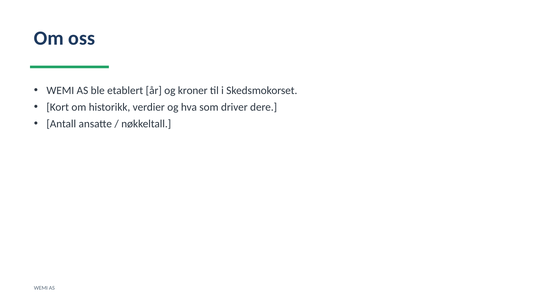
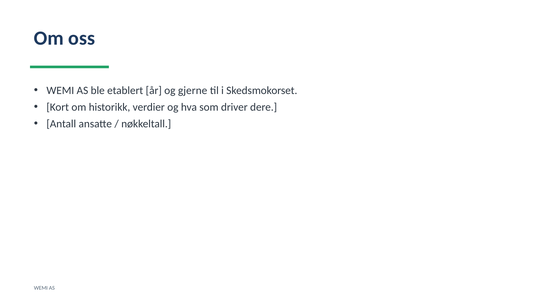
kroner: kroner -> gjerne (193, 90)
